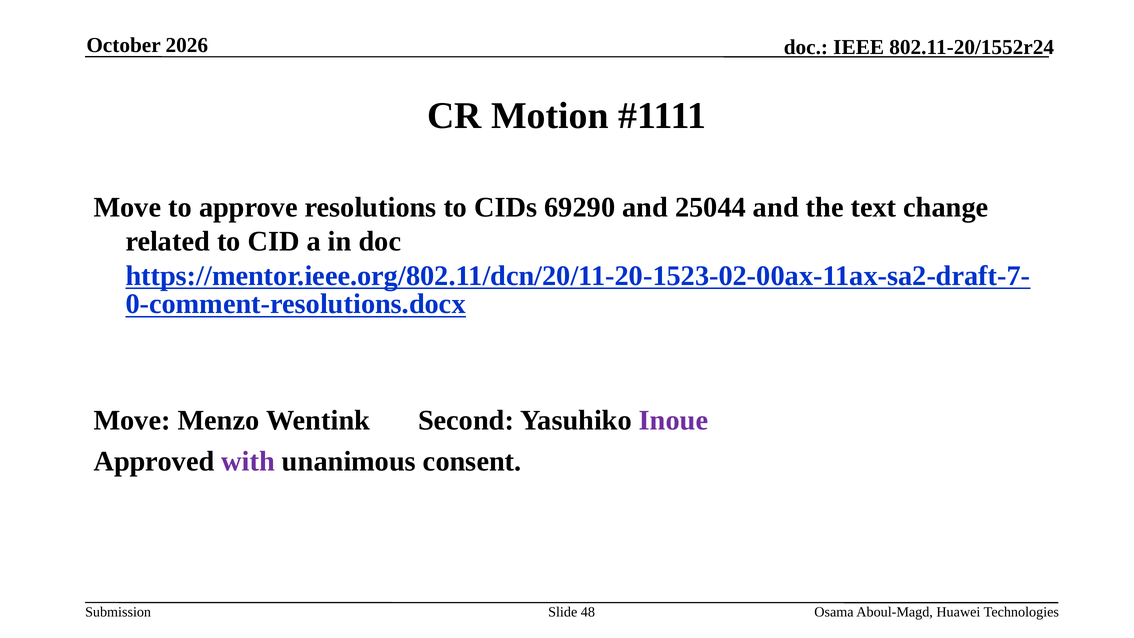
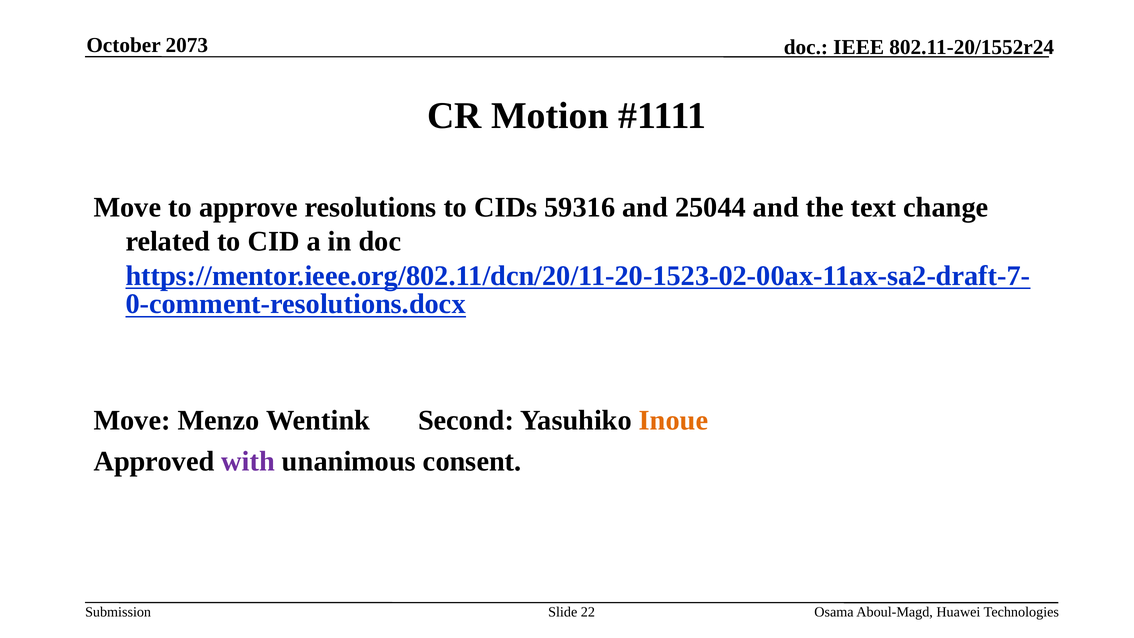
2026: 2026 -> 2073 (187, 45)
69290: 69290 -> 59316 (580, 208)
Inoue colour: purple -> orange (674, 420)
48: 48 -> 22 (588, 612)
